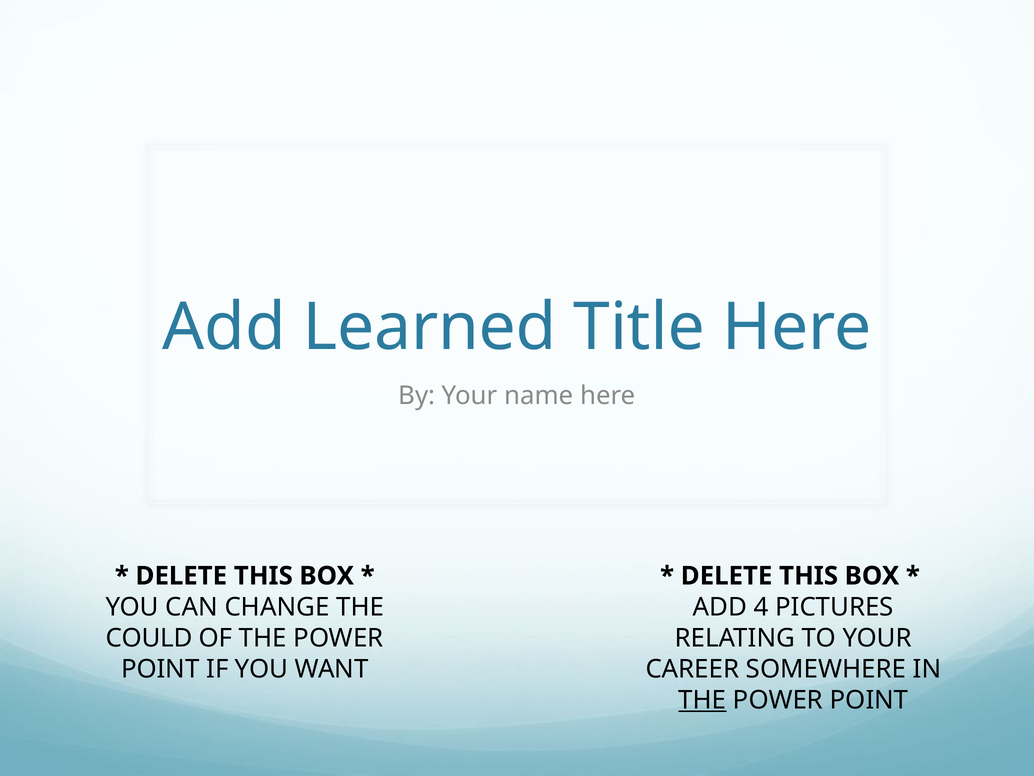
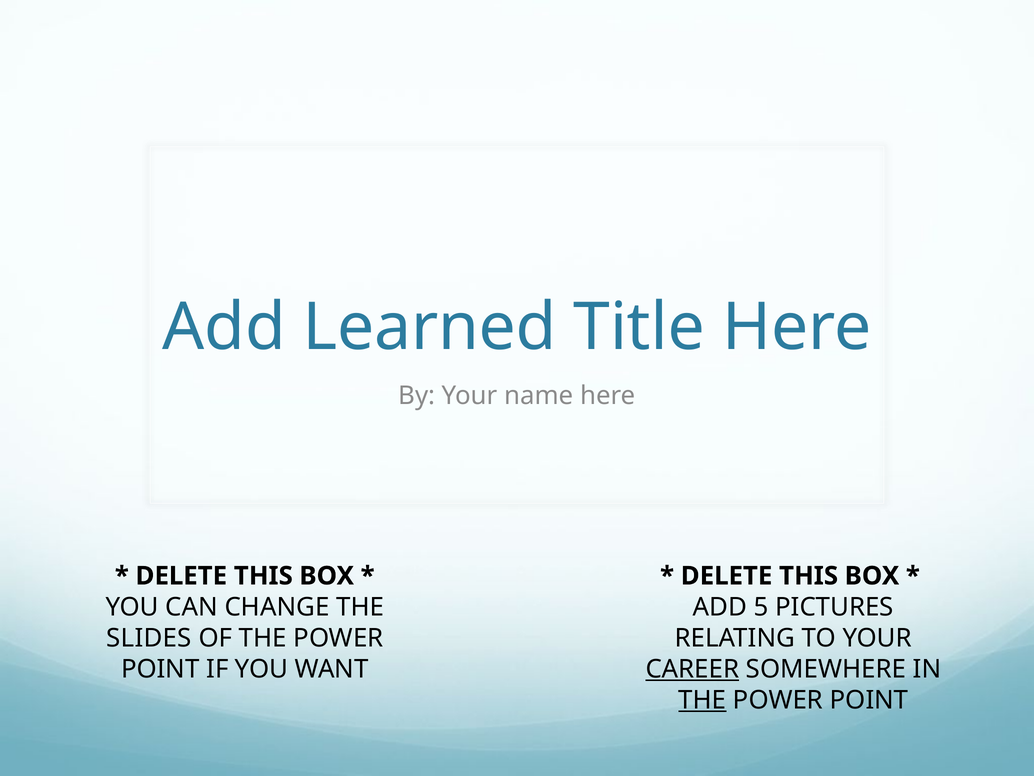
4: 4 -> 5 (761, 607)
COULD: COULD -> SLIDES (149, 638)
CAREER underline: none -> present (692, 669)
